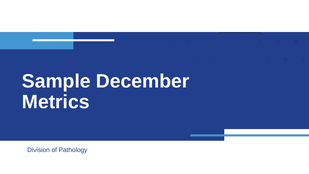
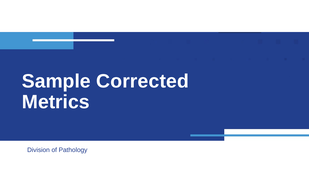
December: December -> Corrected (143, 81)
